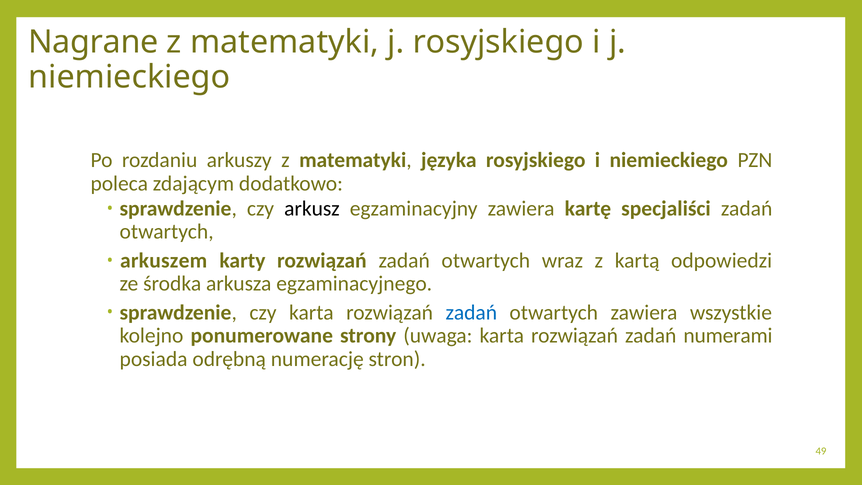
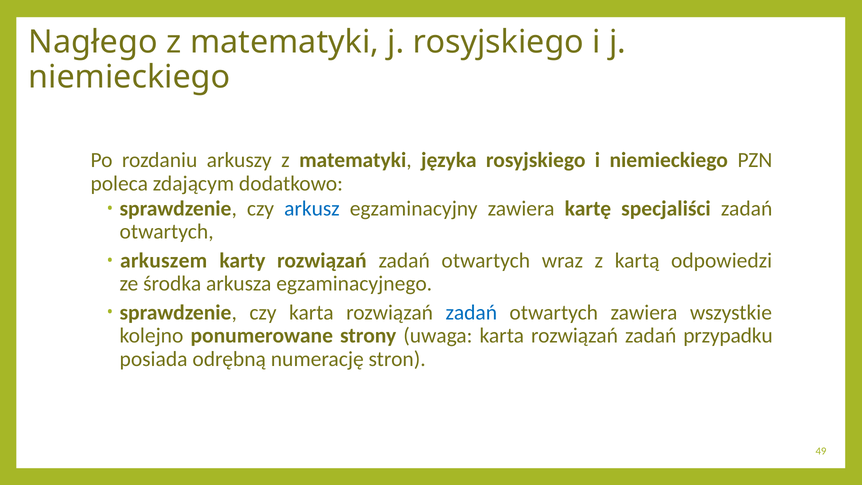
Nagrane: Nagrane -> Nagłego (93, 42)
arkusz colour: black -> blue (312, 209)
numerami: numerami -> przypadku (728, 336)
